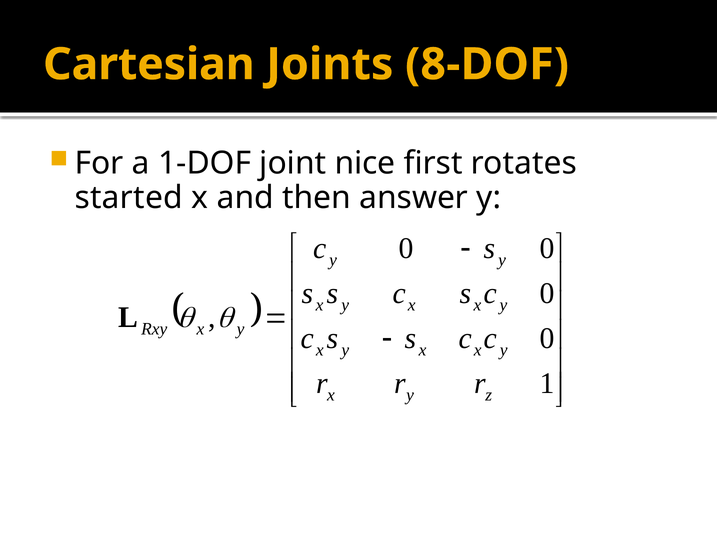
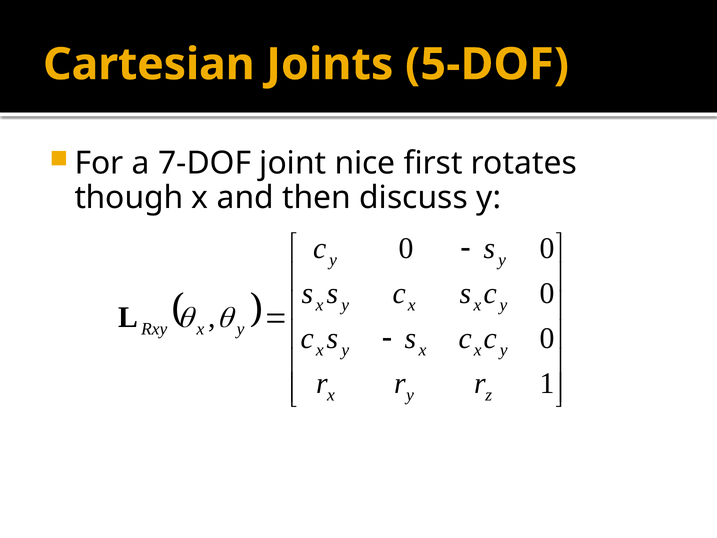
8-DOF: 8-DOF -> 5-DOF (487, 64)
1-DOF: 1-DOF -> 7-DOF (205, 163)
started: started -> though (129, 198)
answer: answer -> discuss (414, 198)
